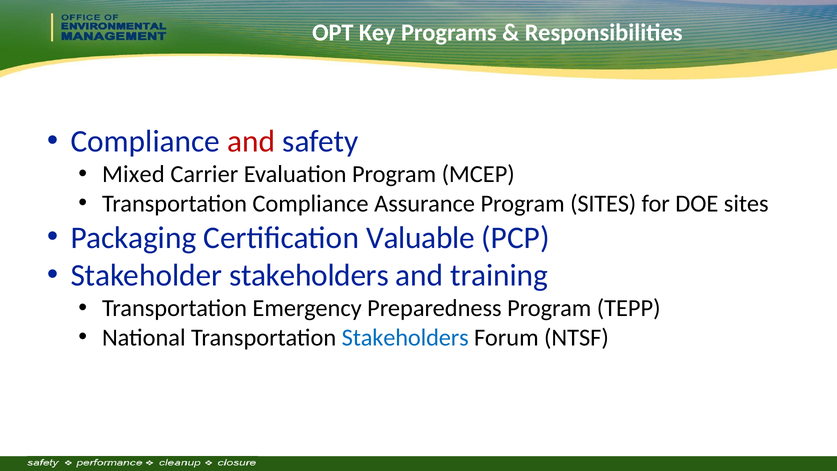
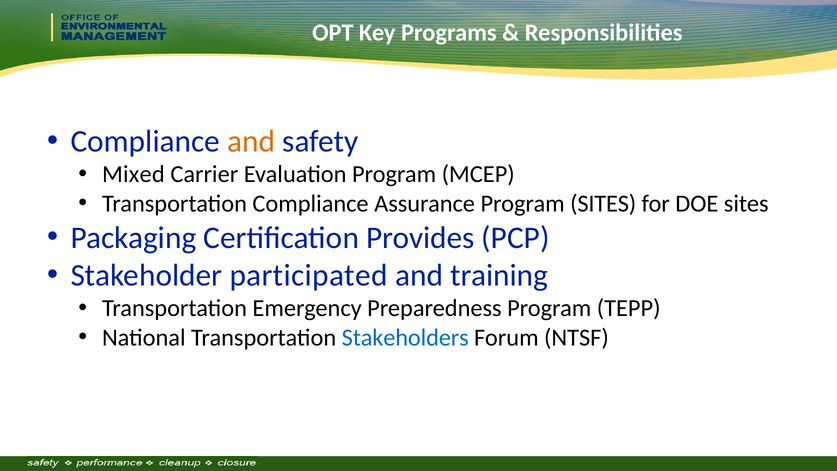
and colour: red -> orange (251, 141)
Valuable: Valuable -> Provides (420, 238)
Stakeholder stakeholders: stakeholders -> participated (309, 275)
